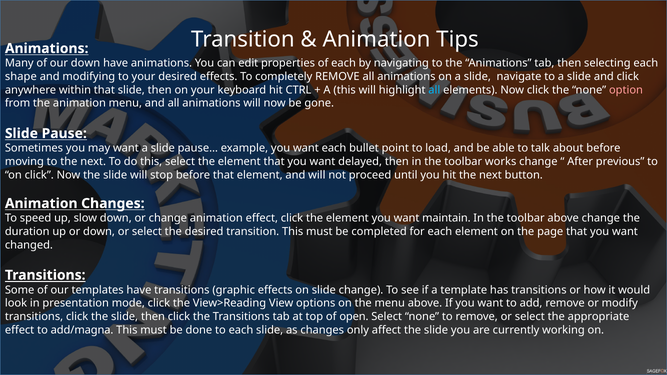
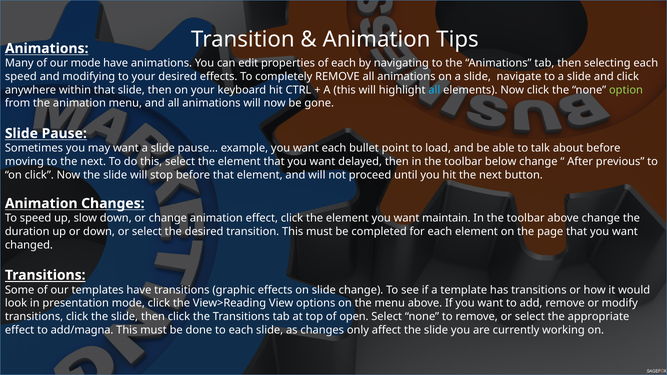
our down: down -> mode (86, 63)
shape: shape -> speed (21, 77)
option colour: pink -> light green (626, 90)
works: works -> below (501, 162)
